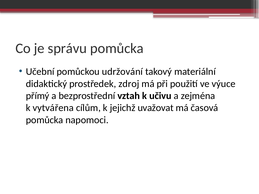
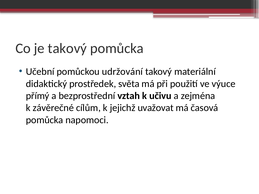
je správu: správu -> takový (67, 48)
zdroj: zdroj -> světa (129, 84)
vytvářena: vytvářena -> závěrečné (53, 108)
